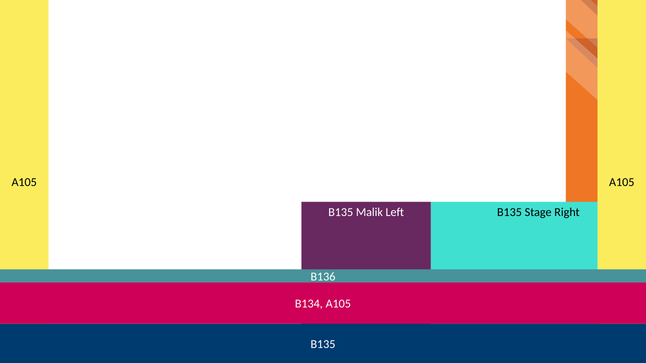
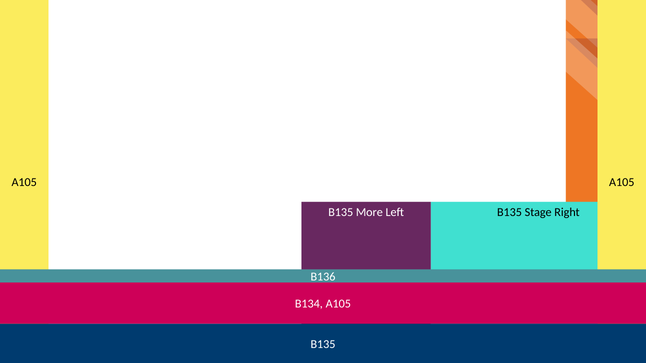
Malik: Malik -> More (369, 213)
